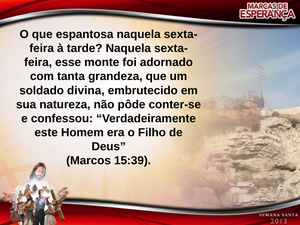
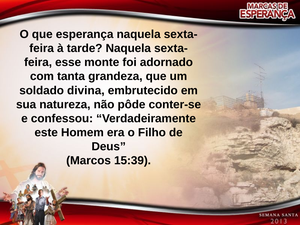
espantosa: espantosa -> esperança (85, 34)
